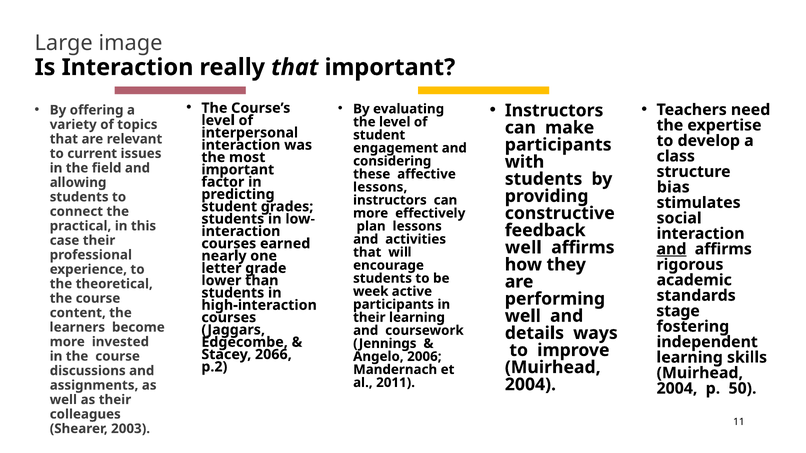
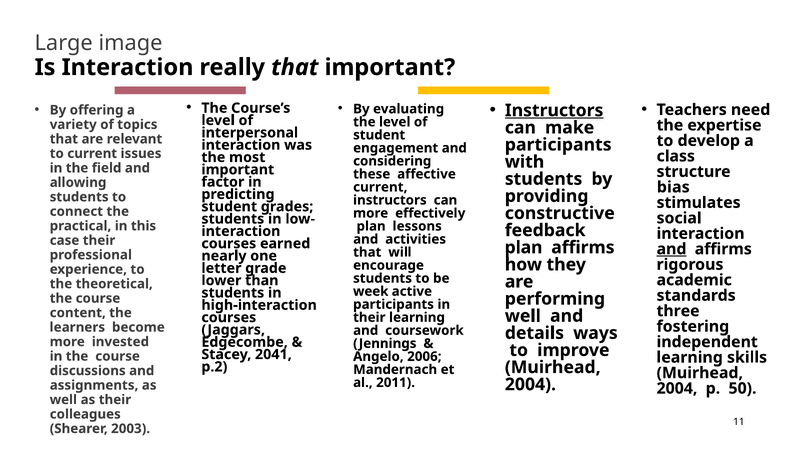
Instructors underline: none -> present (554, 111)
lessons: lessons -> current (380, 187)
well: well -> plan (524, 248)
stage: stage -> three (678, 311)
2066: 2066 -> 2041 (273, 355)
